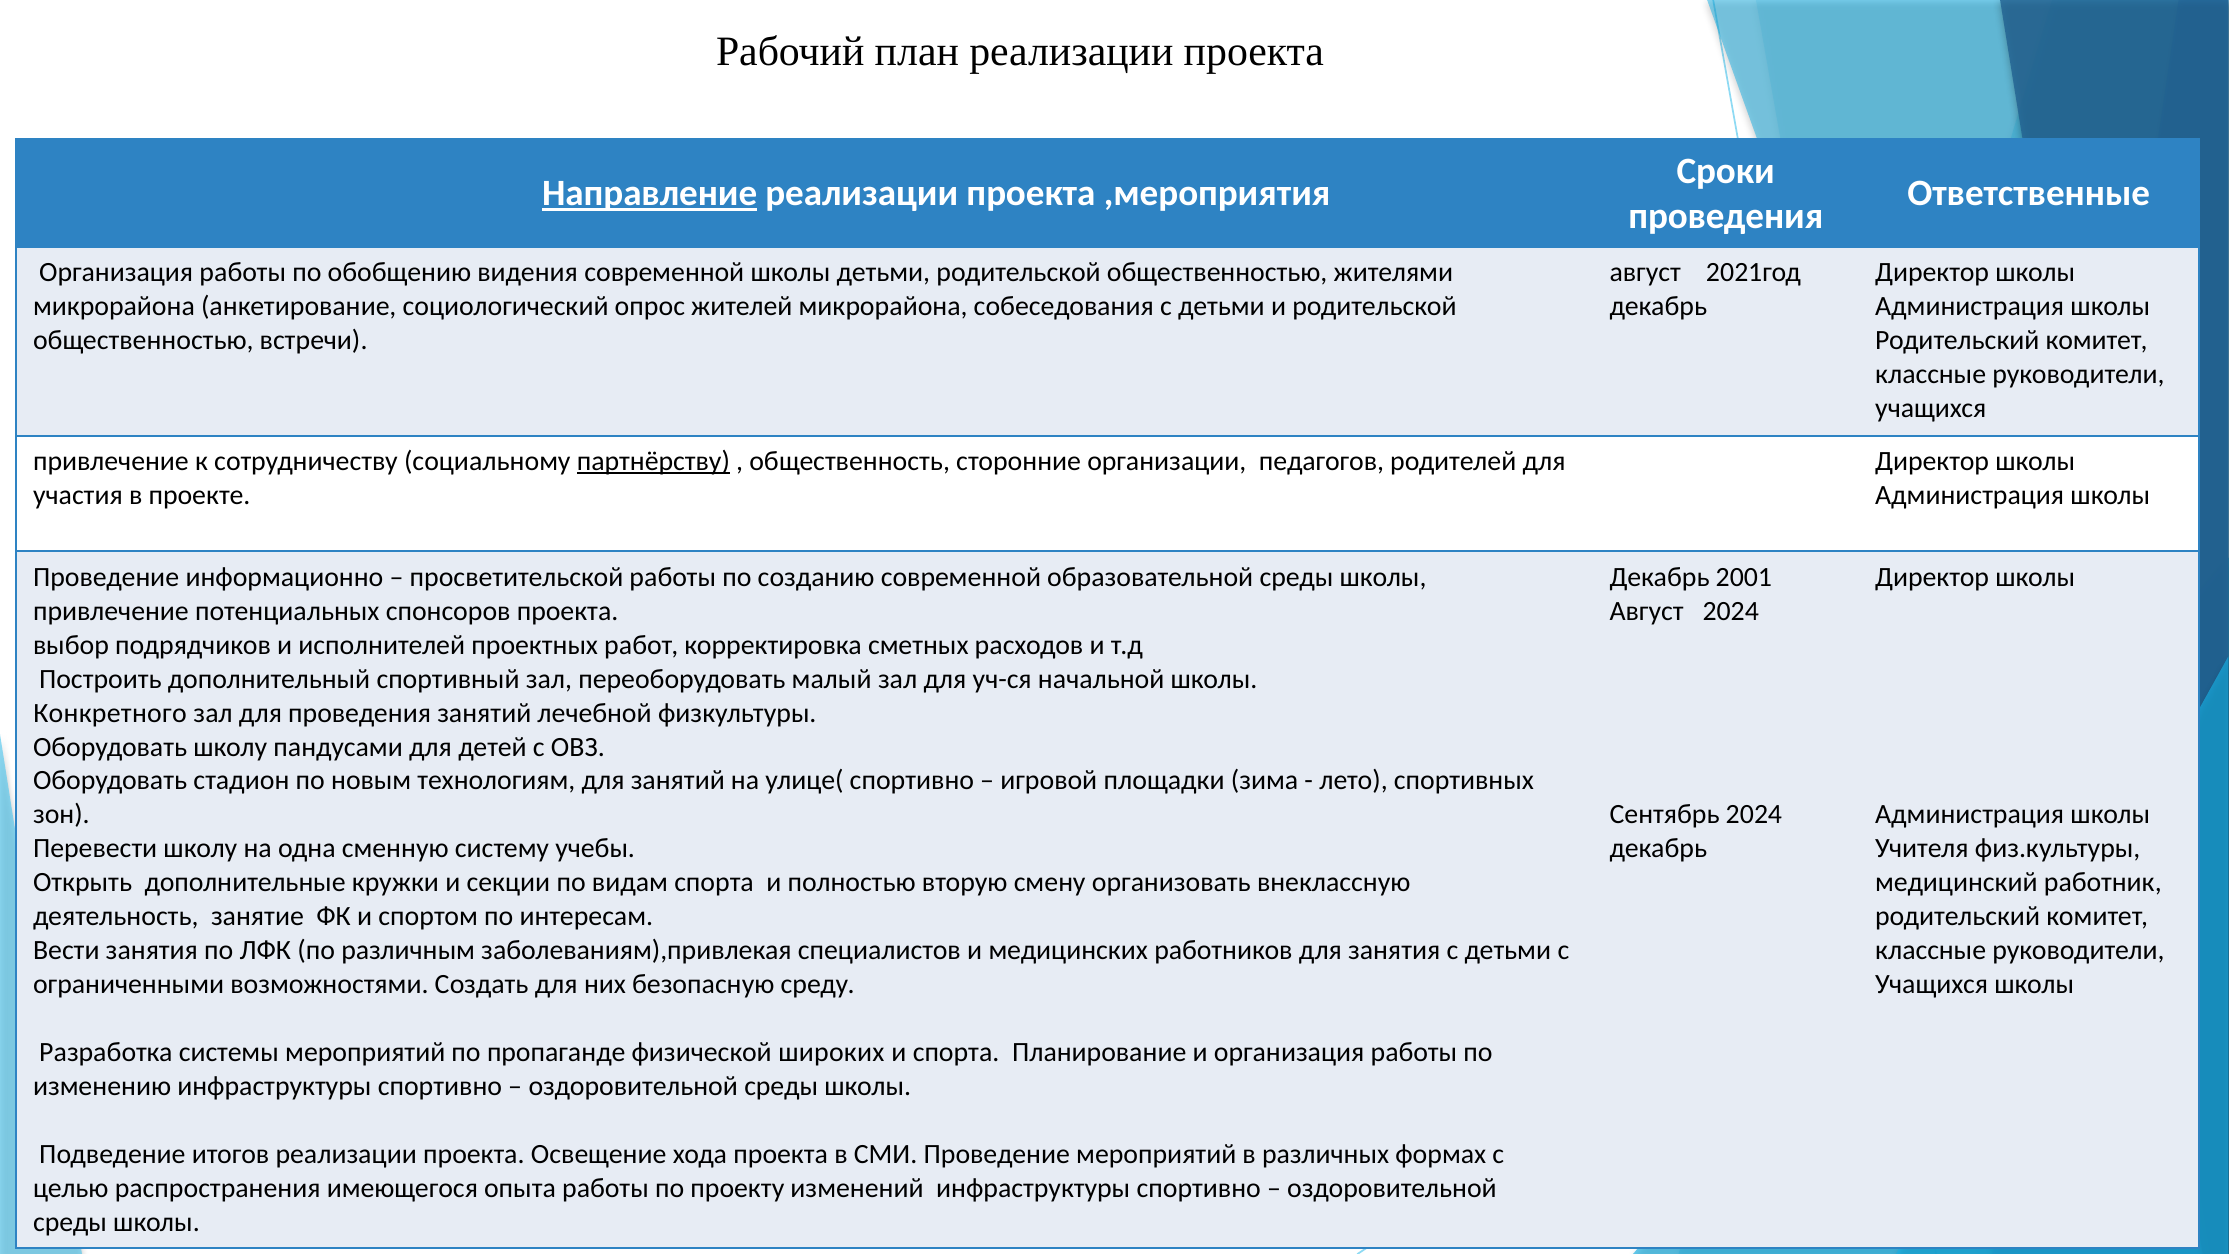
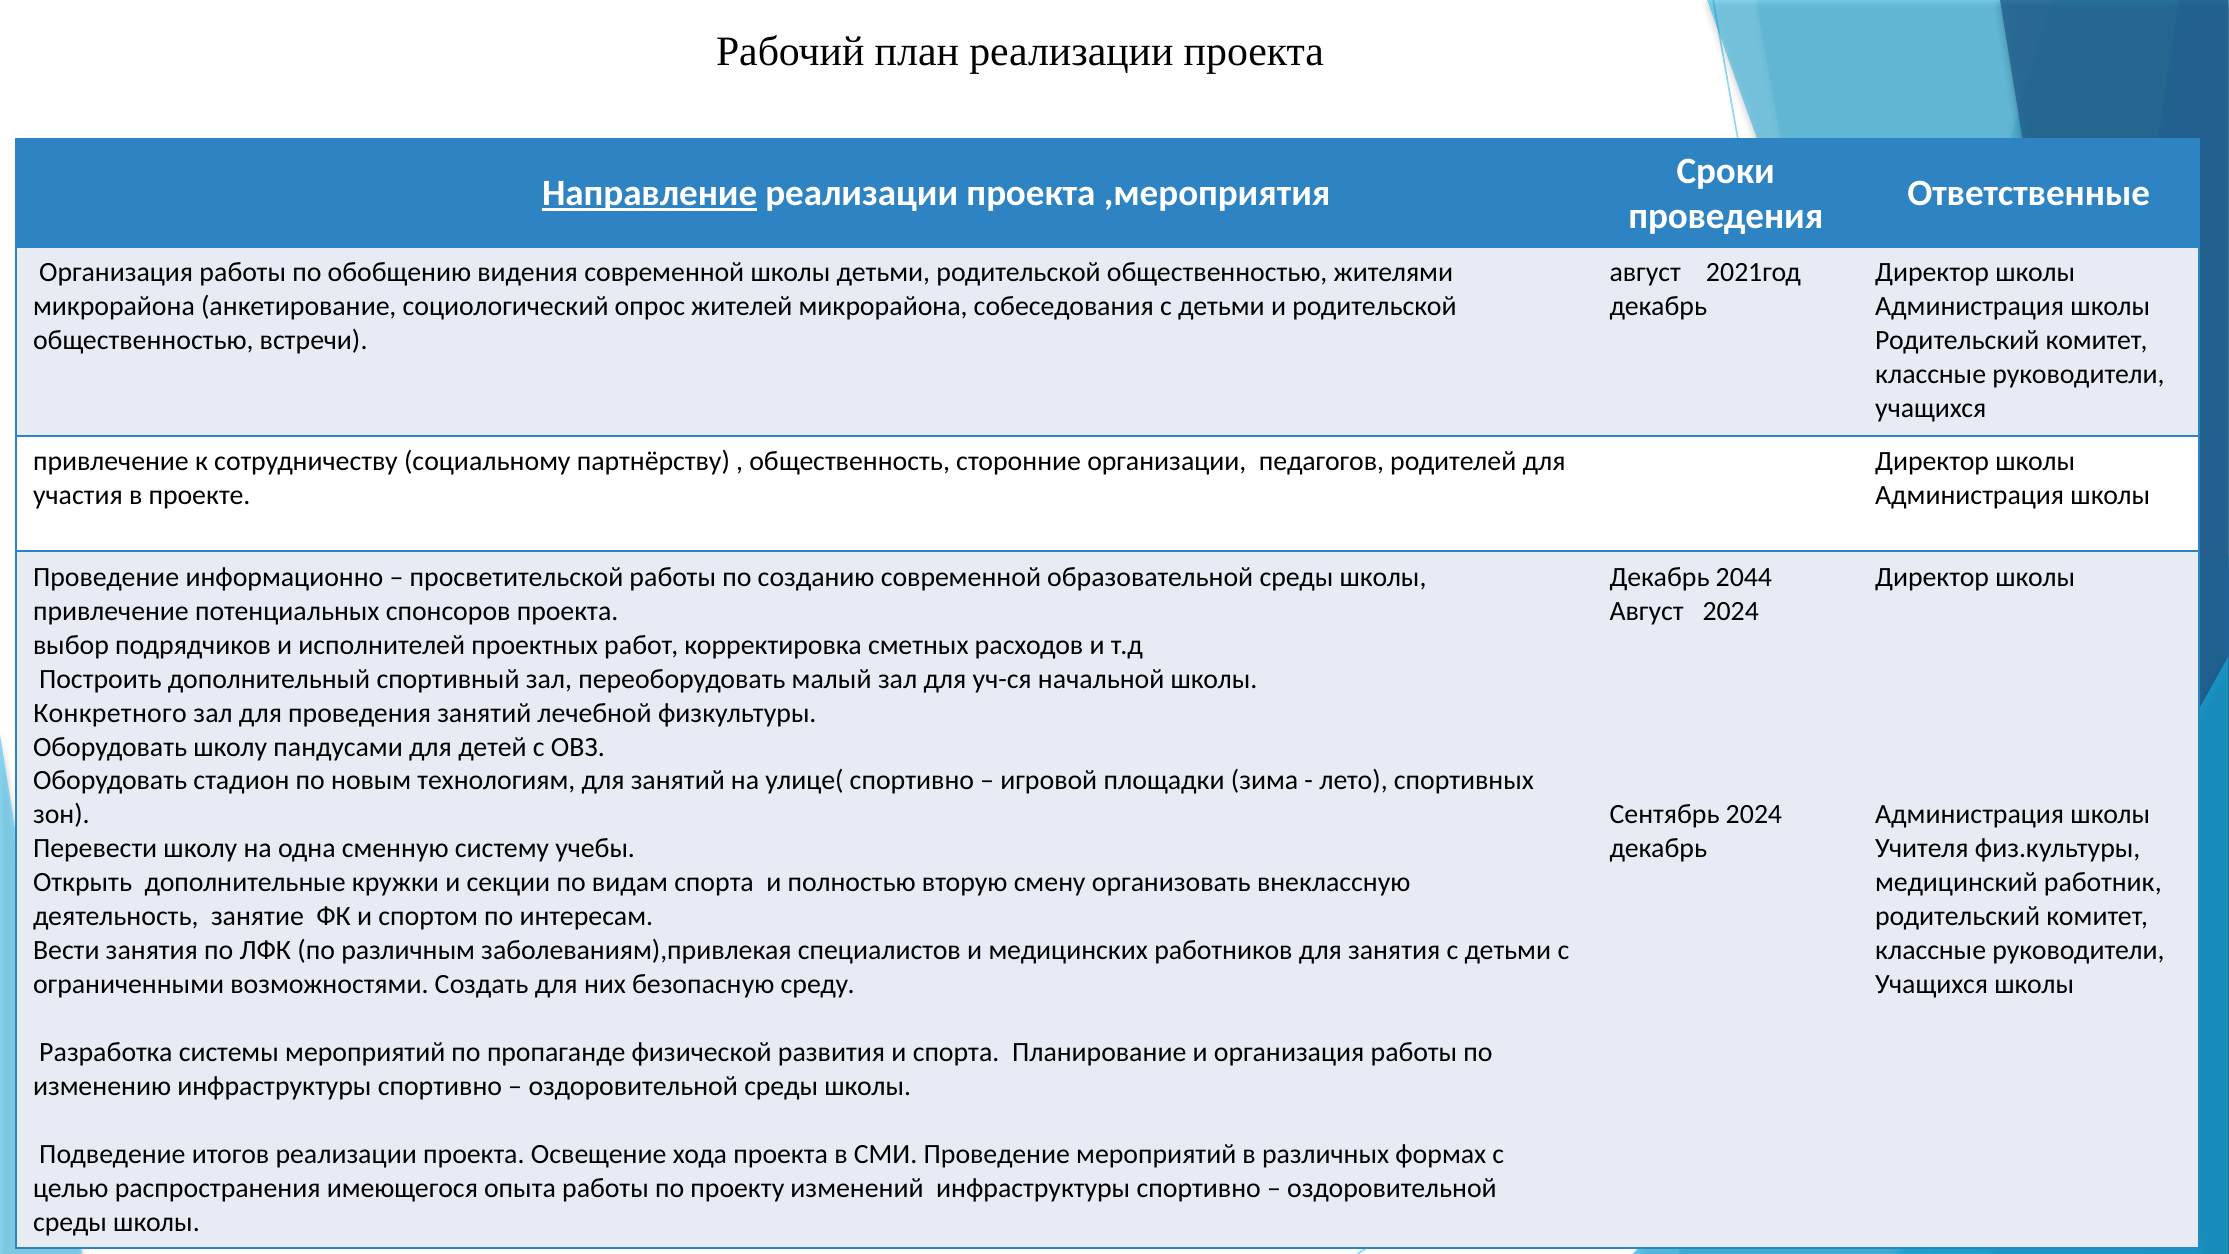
партнёрству underline: present -> none (653, 461)
2001: 2001 -> 2044 (1744, 577)
широких: широких -> развития (832, 1052)
